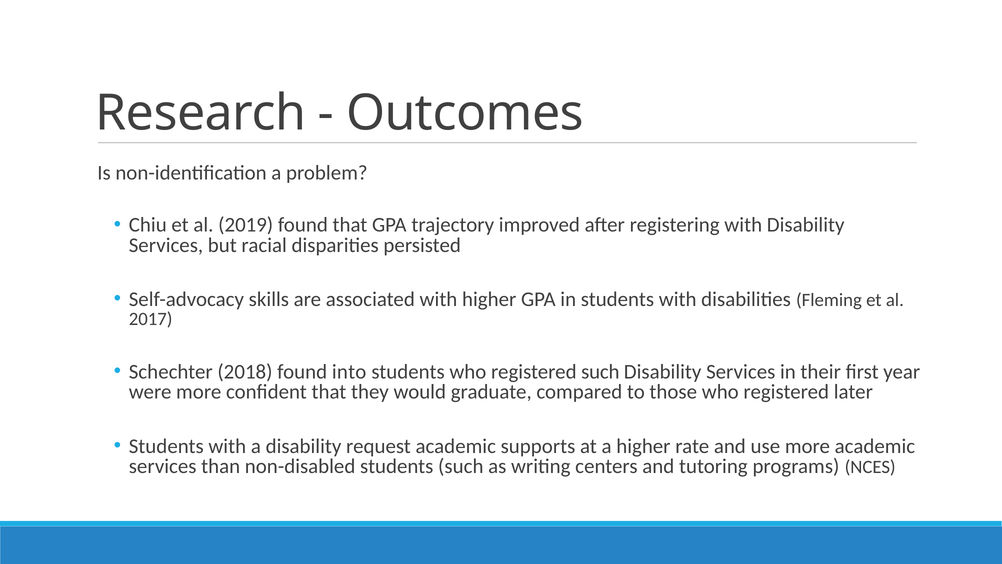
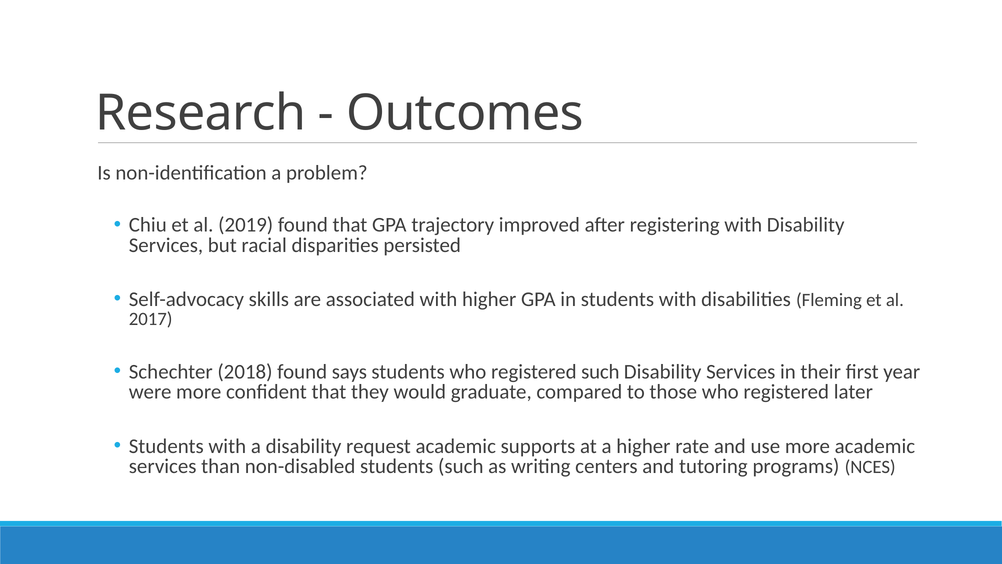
into: into -> says (349, 372)
